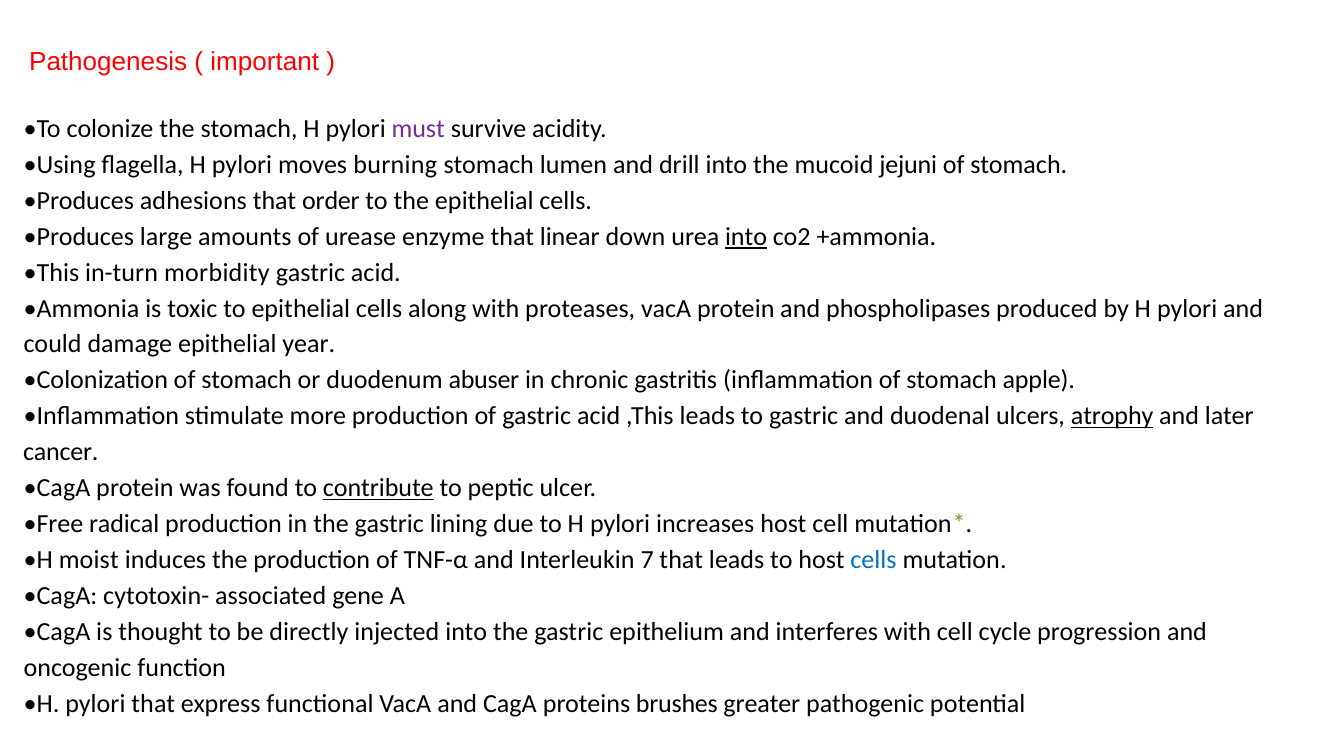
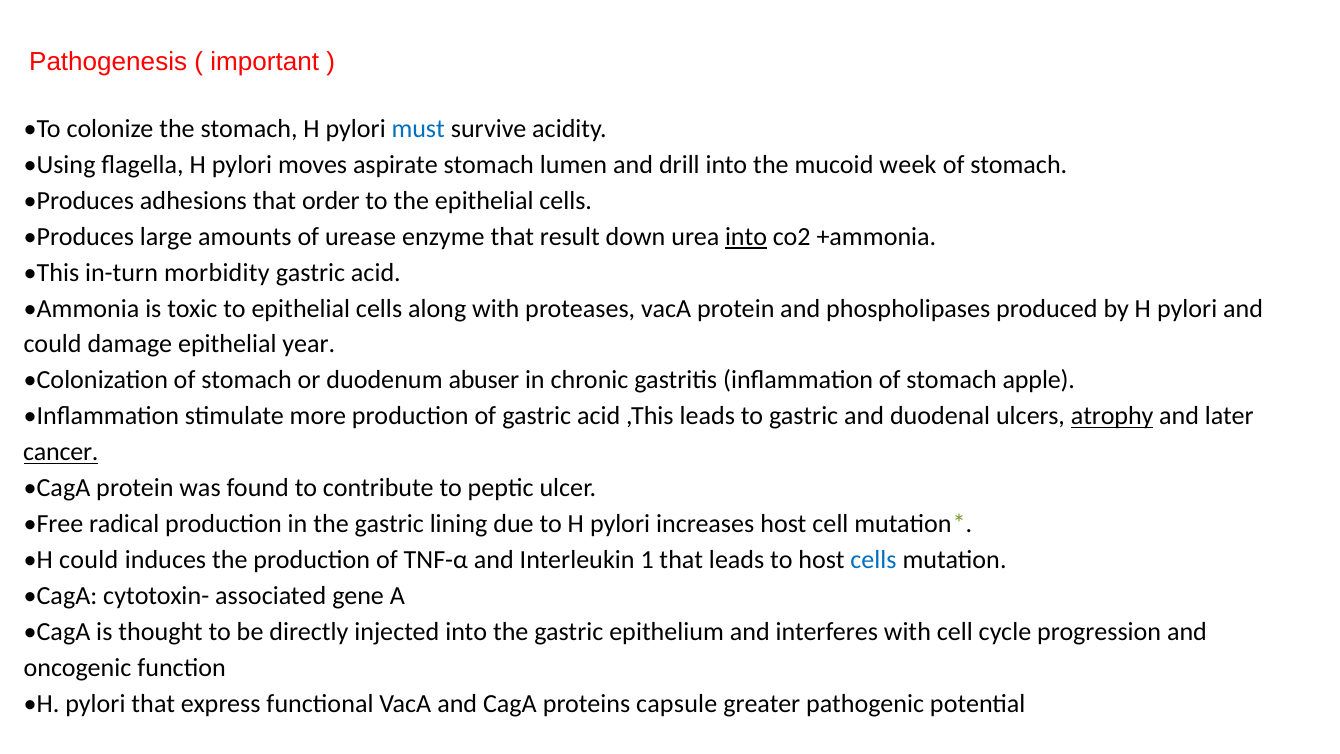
must colour: purple -> blue (418, 129)
burning: burning -> aspirate (395, 165)
jejuni: jejuni -> week (908, 165)
linear: linear -> result (570, 237)
cancer underline: none -> present (61, 452)
contribute underline: present -> none (378, 488)
H moist: moist -> could (89, 560)
7: 7 -> 1 (647, 560)
brushes: brushes -> capsule (677, 704)
